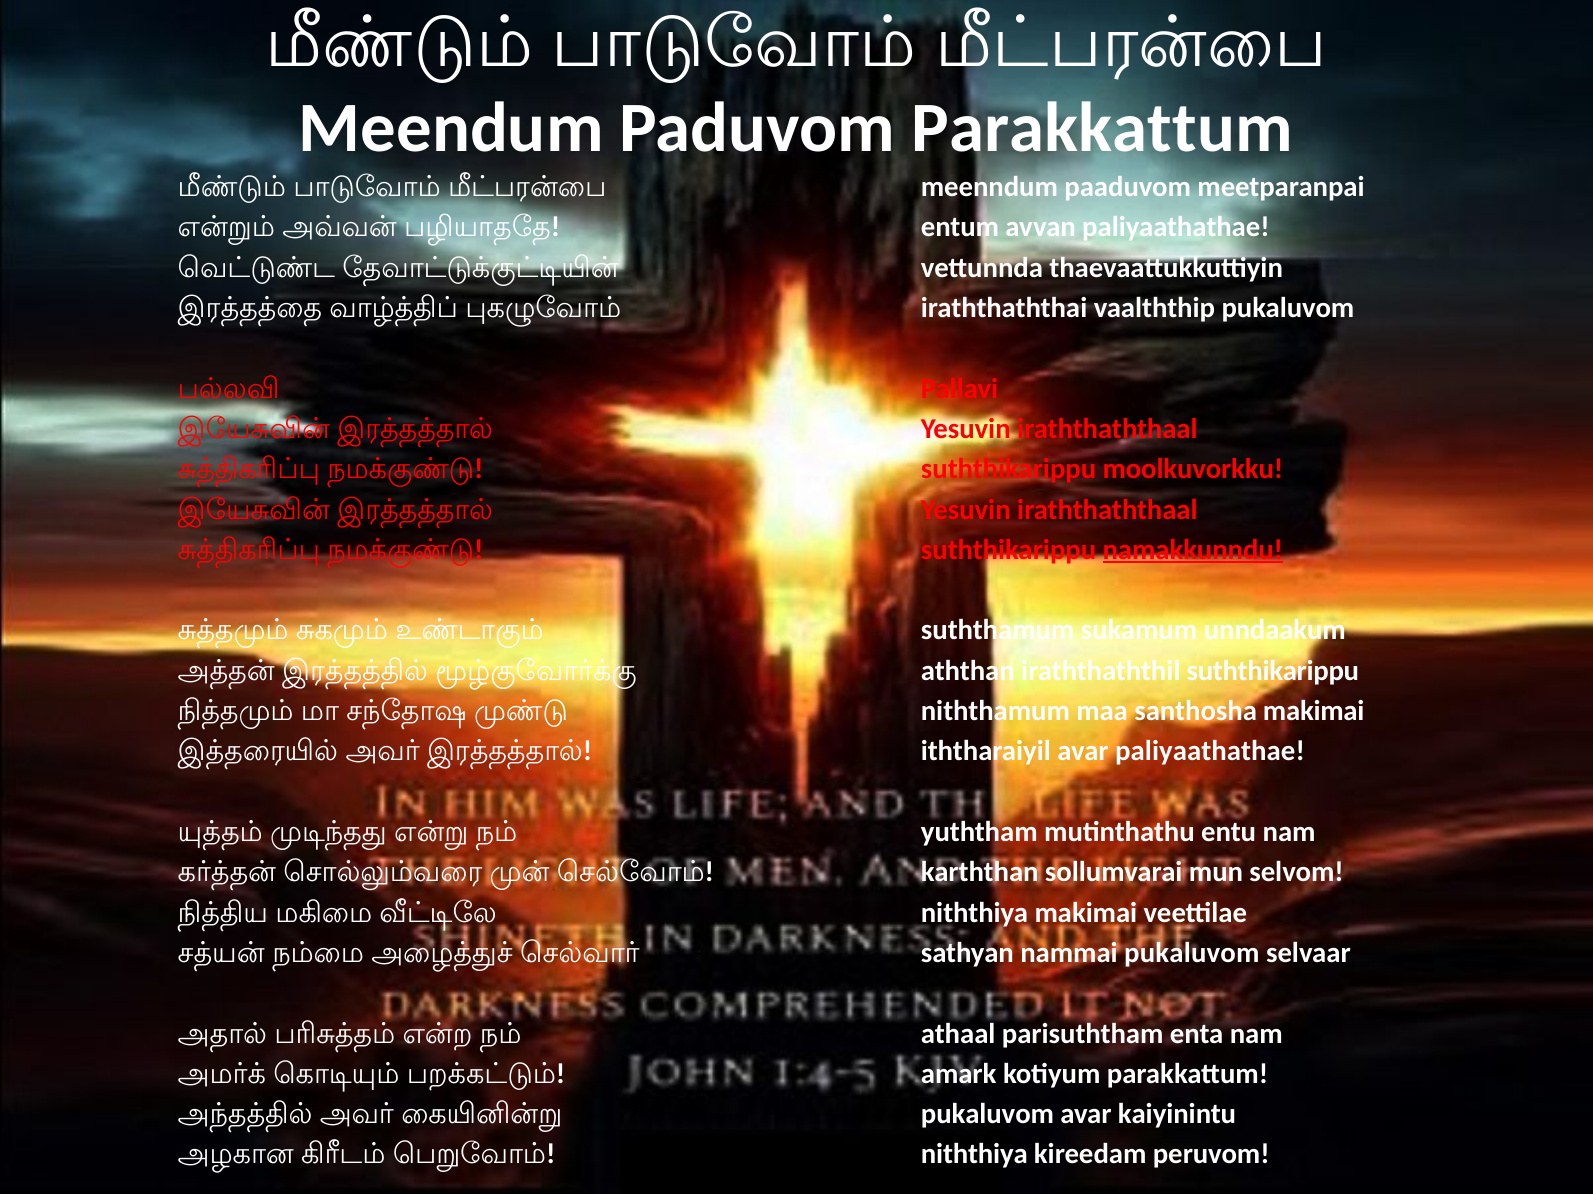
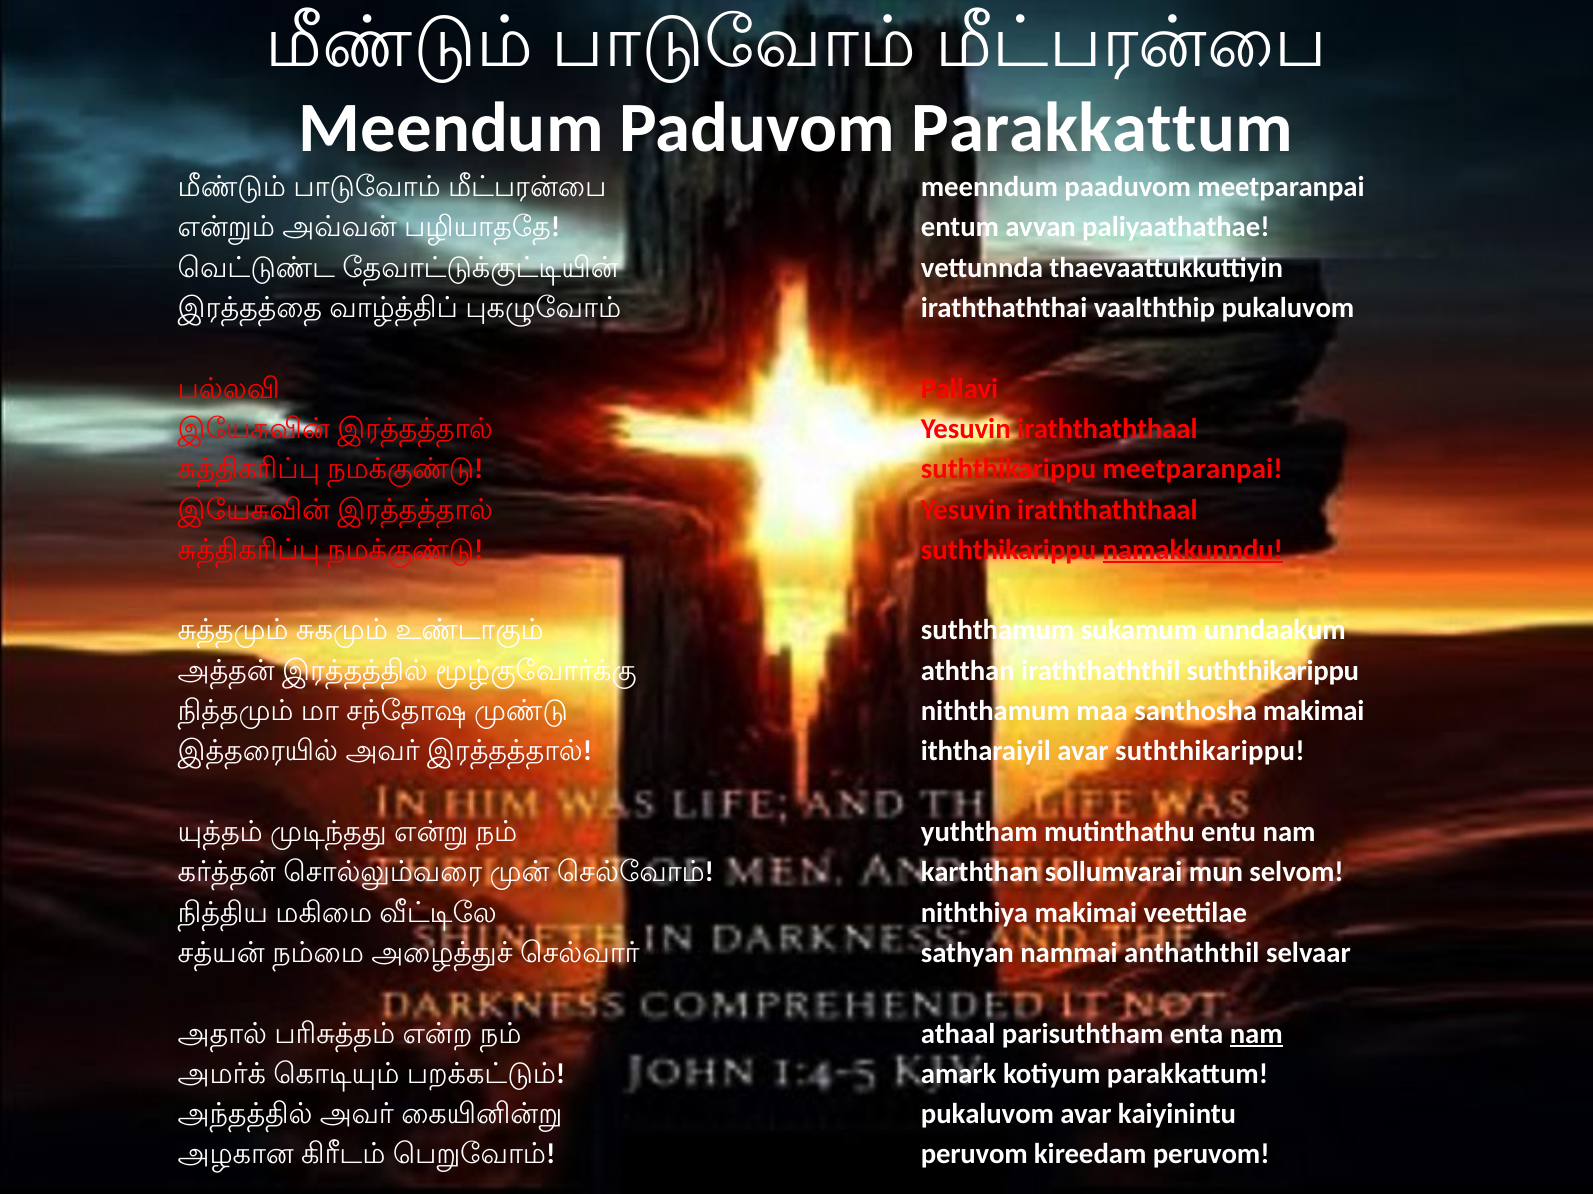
suththikarippu moolkuvorkku: moolkuvorkku -> meetparanpai (1193, 470)
avar paliyaathathae: paliyaathathae -> suththikarippu (1210, 752)
nammai pukaluvom: pukaluvom -> anthaththil (1192, 954)
nam underline: none -> present (1256, 1034)
niththiya: niththiya -> peruvom (974, 1155)
